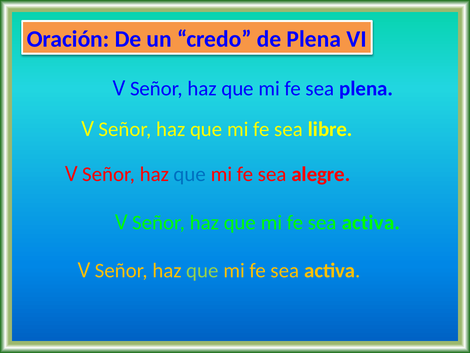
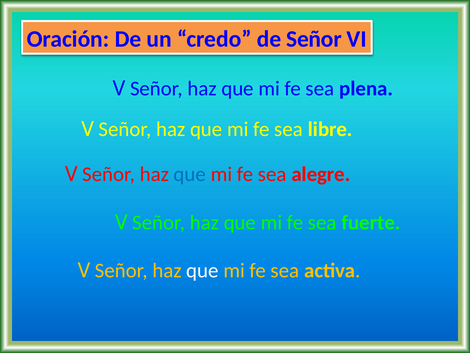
de Plena: Plena -> Señor (314, 39)
activa: activa -> fuerte (371, 222)
que colour: light green -> white (202, 270)
